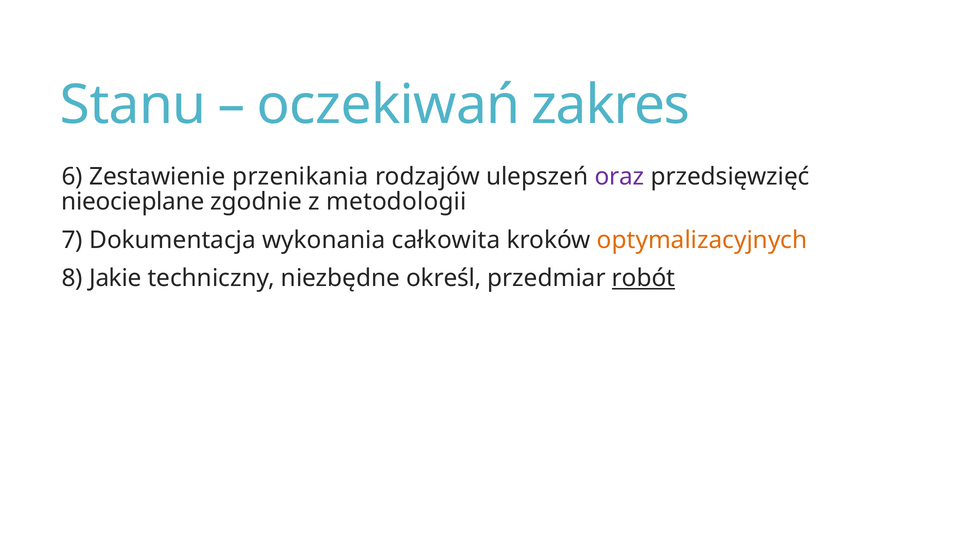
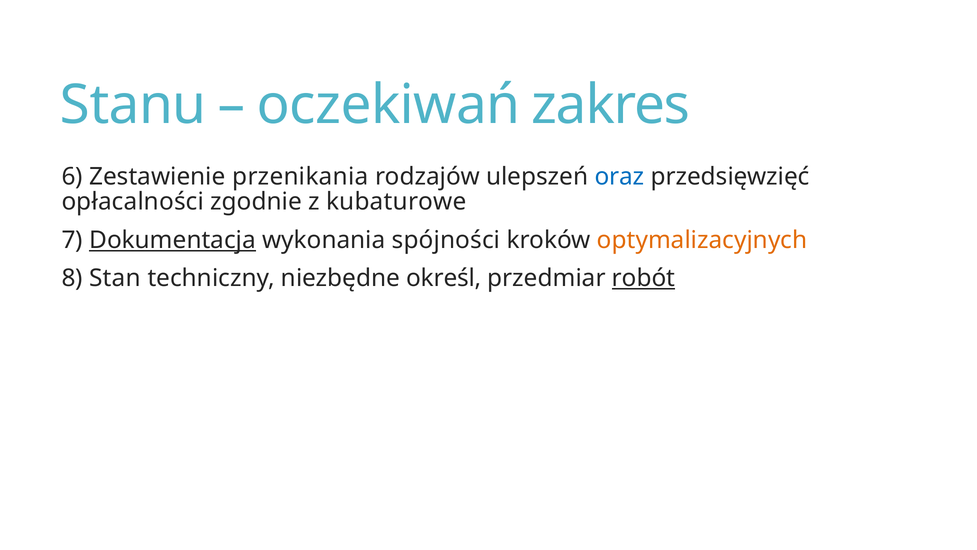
oraz colour: purple -> blue (619, 177)
nieocieplane: nieocieplane -> opłacalności (133, 202)
metodologii: metodologii -> kubaturowe (396, 202)
Dokumentacja underline: none -> present (173, 240)
całkowita: całkowita -> spójności (446, 240)
Jakie: Jakie -> Stan (115, 278)
